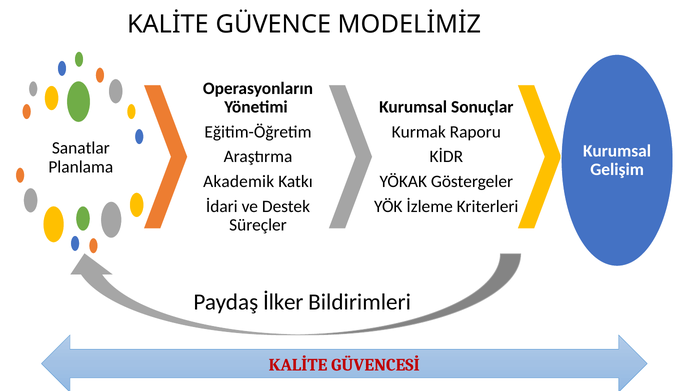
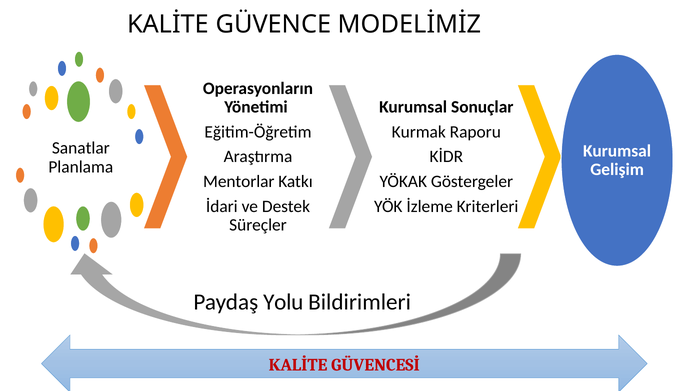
Akademik: Akademik -> Mentorlar (239, 182)
İlker: İlker -> Yolu (283, 302)
